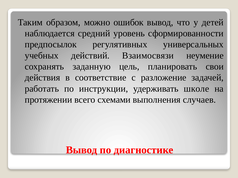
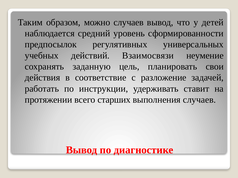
можно ошибок: ошибок -> случаев (129, 22)
школе: школе -> ставит (197, 89)
схемами: схемами -> старших (114, 100)
